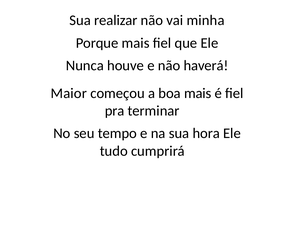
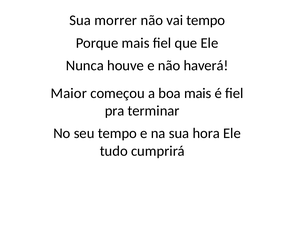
realizar: realizar -> morrer (116, 20)
vai minha: minha -> tempo (206, 20)
